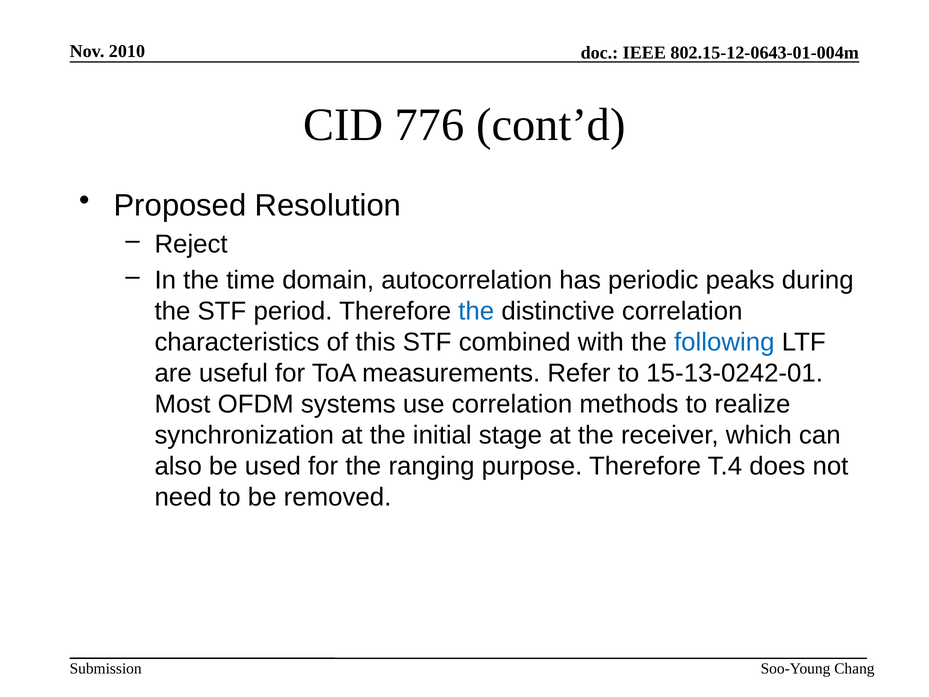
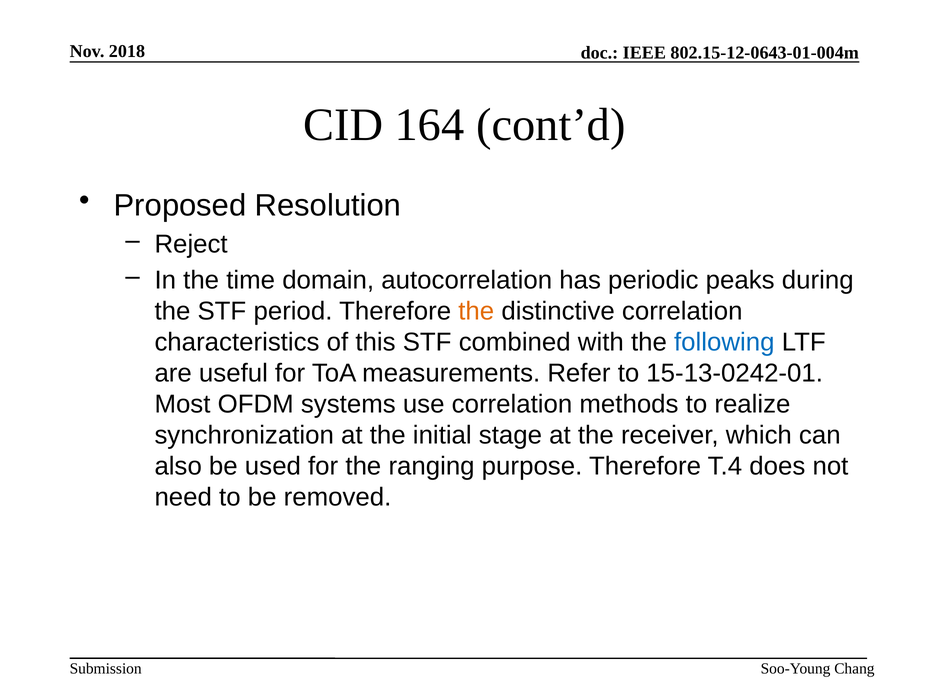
2010: 2010 -> 2018 (127, 51)
776: 776 -> 164 (430, 125)
the colour: blue -> orange (476, 311)
